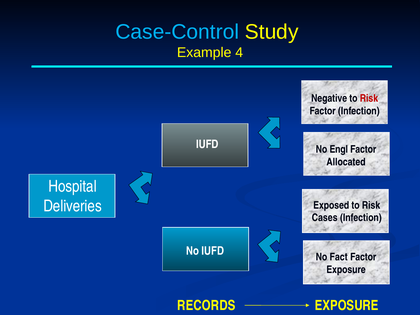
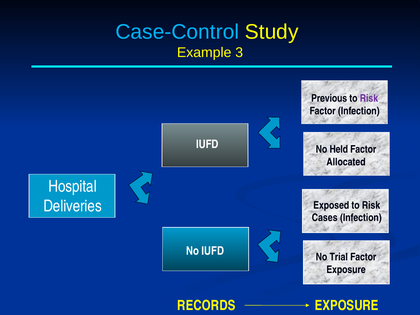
4: 4 -> 3 (239, 52)
Negative: Negative -> Previous (329, 98)
Risk colour: red -> purple (369, 98)
Engl: Engl -> Held (339, 150)
Fact: Fact -> Trial (339, 257)
